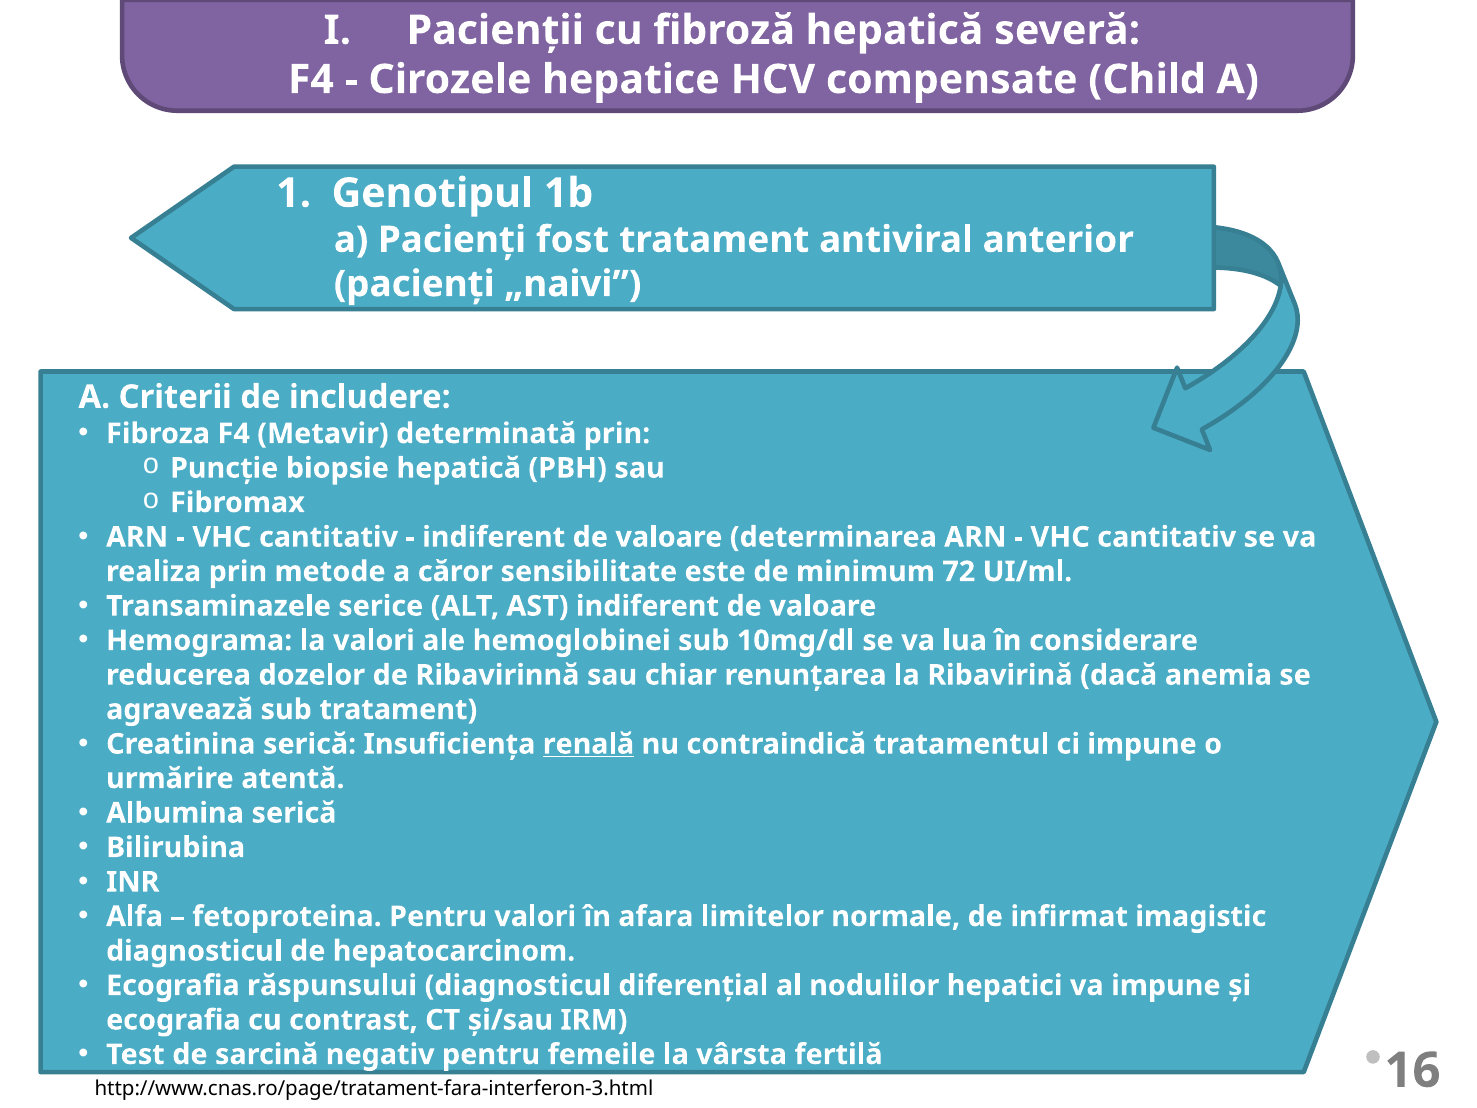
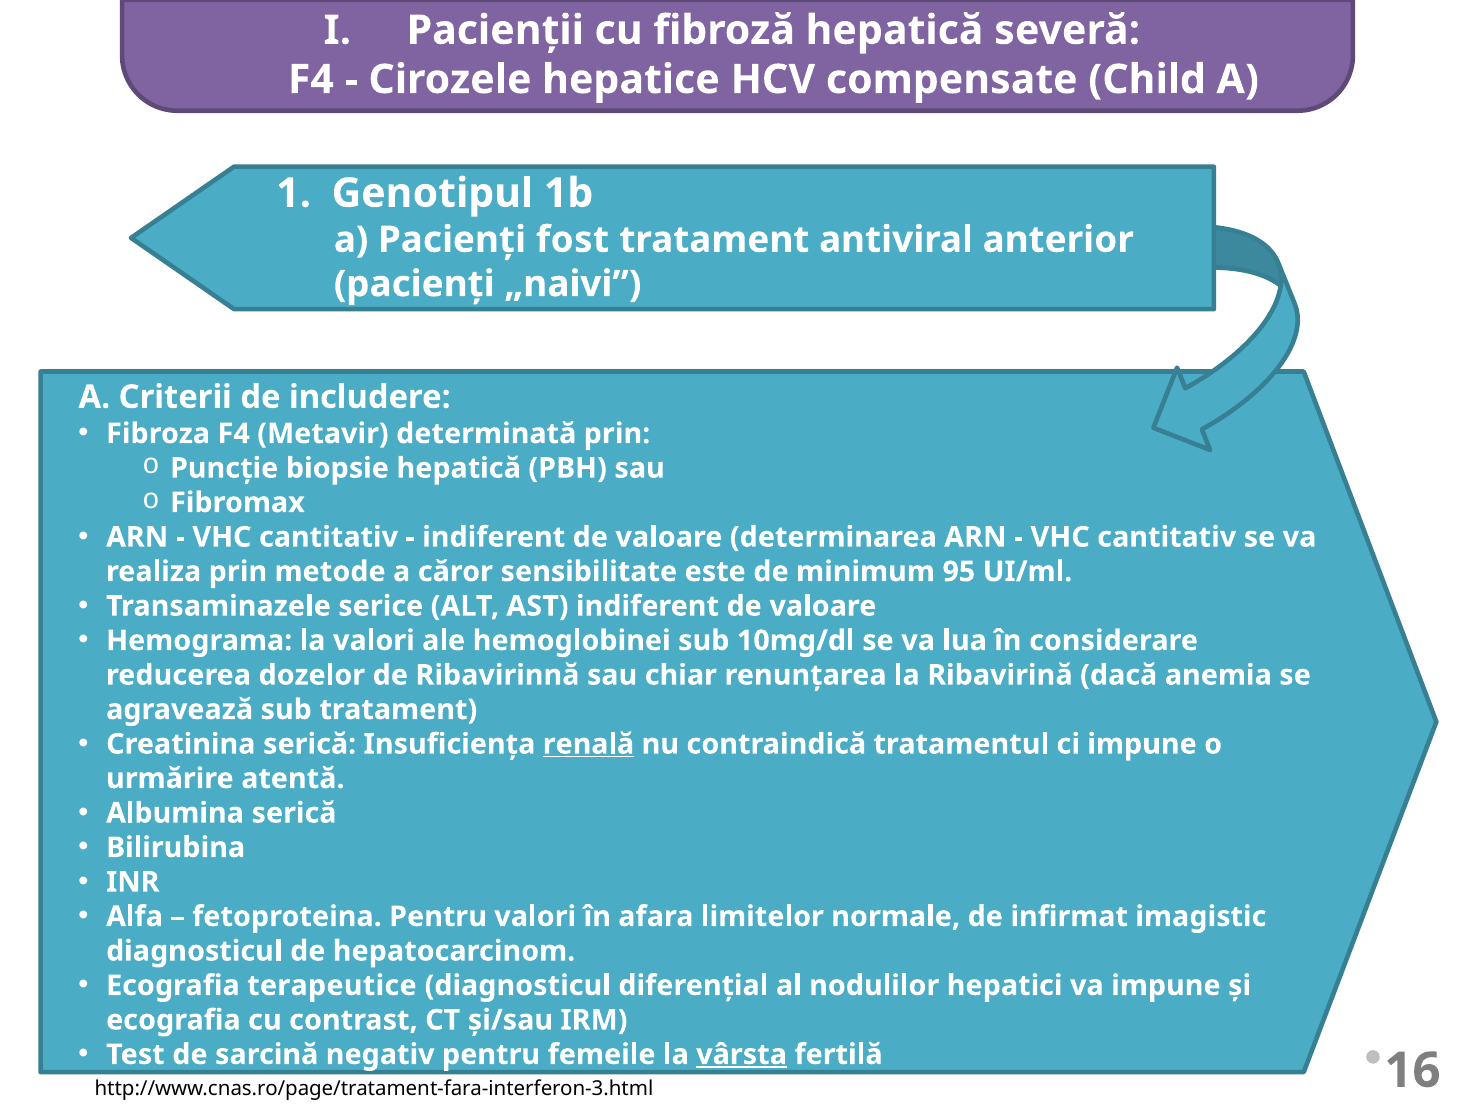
72: 72 -> 95 (959, 572)
răspunsului: răspunsului -> terapeutice (332, 985)
vârsta underline: none -> present (742, 1054)
